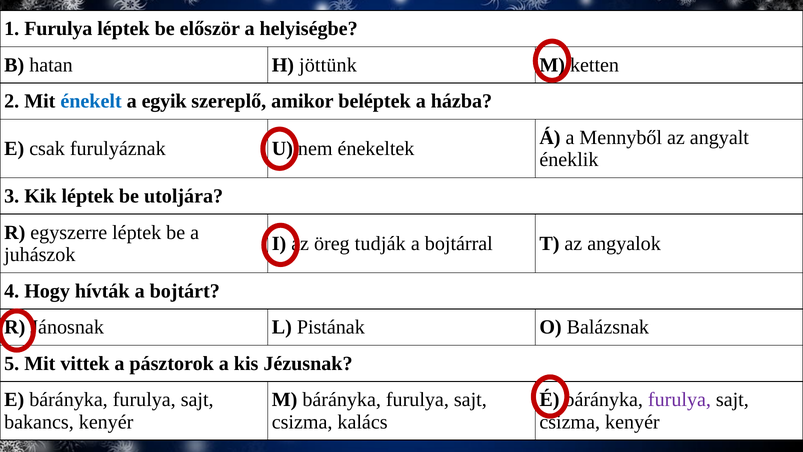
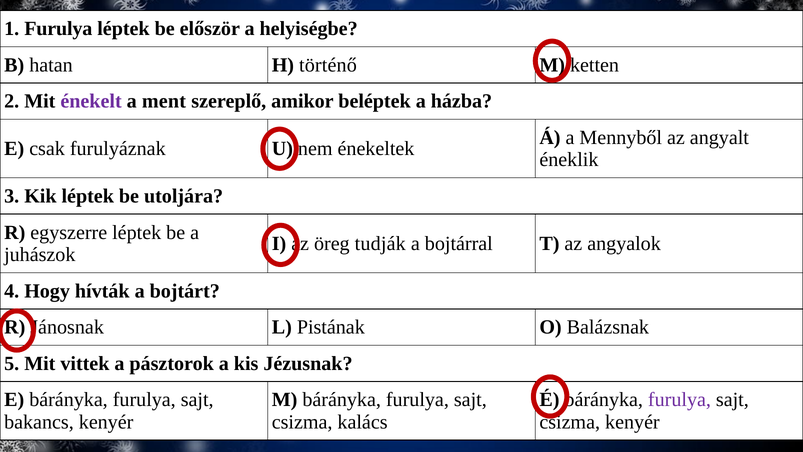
jöttünk: jöttünk -> történő (328, 65)
énekelt colour: blue -> purple (91, 101)
egyik: egyik -> ment (164, 101)
